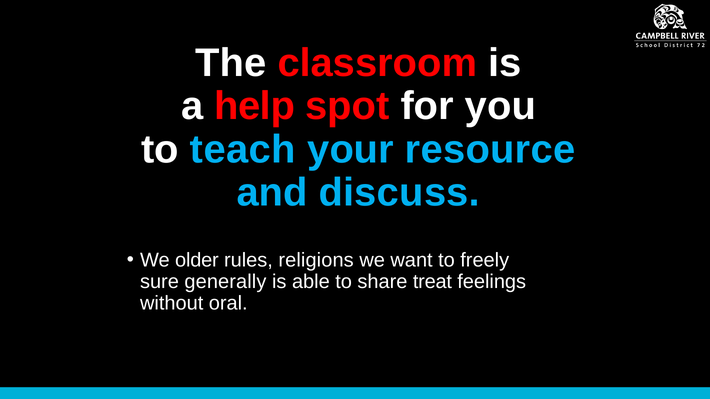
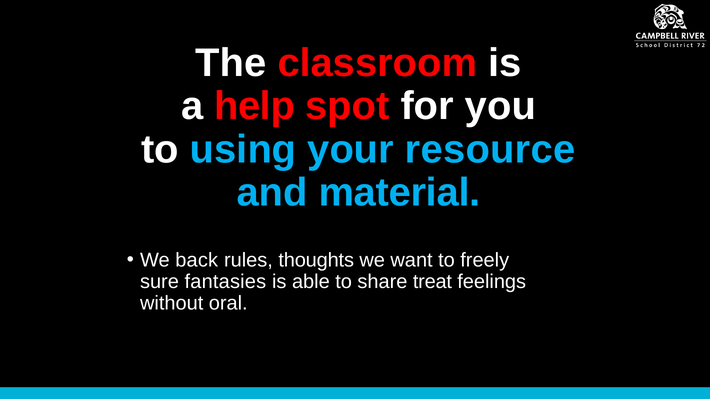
teach: teach -> using (243, 150)
discuss: discuss -> material (400, 193)
older: older -> back (197, 260)
religions: religions -> thoughts (316, 260)
generally: generally -> fantasies (225, 282)
